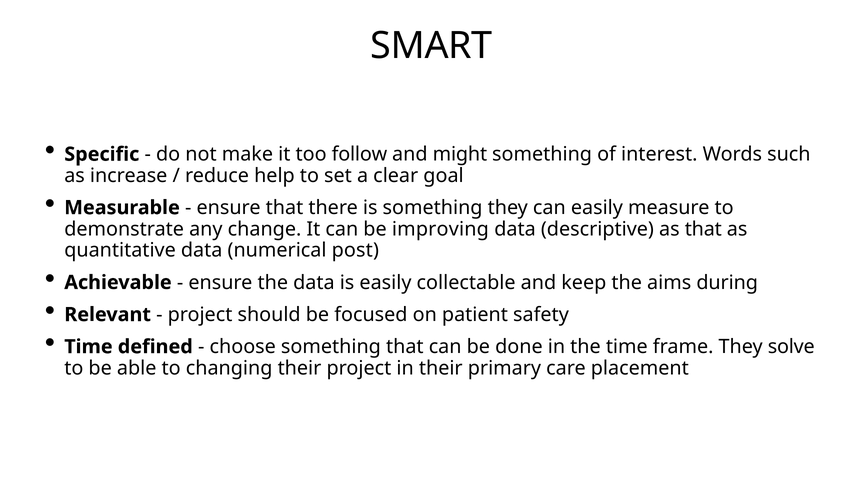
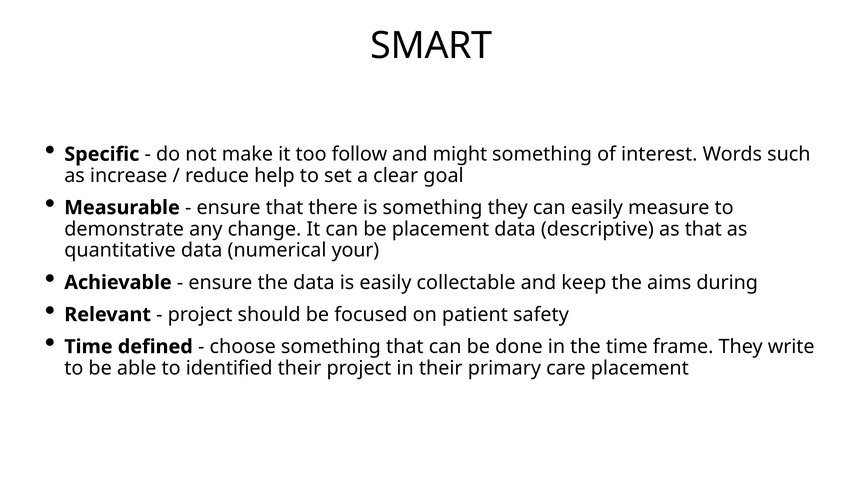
be improving: improving -> placement (441, 229)
post: post -> your (355, 251)
solve: solve -> write (791, 347)
changing: changing -> identified (229, 368)
